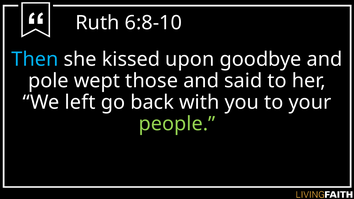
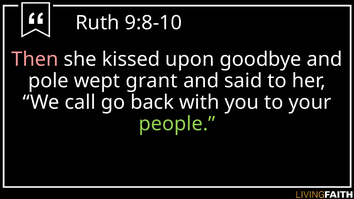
6:8-10: 6:8-10 -> 9:8-10 (153, 23)
Then colour: light blue -> pink (35, 59)
those: those -> grant (152, 81)
left: left -> call (80, 102)
